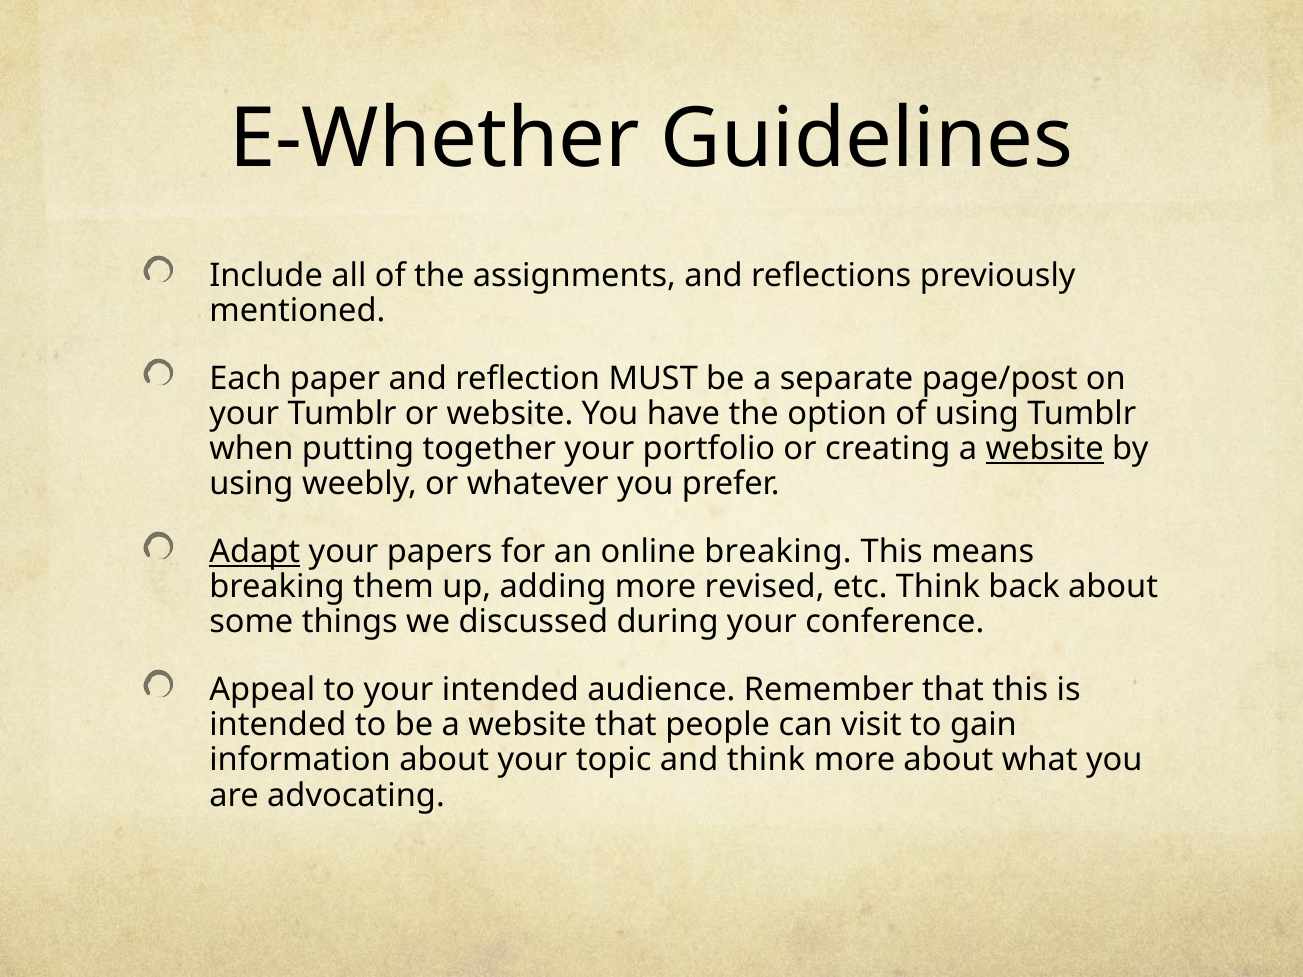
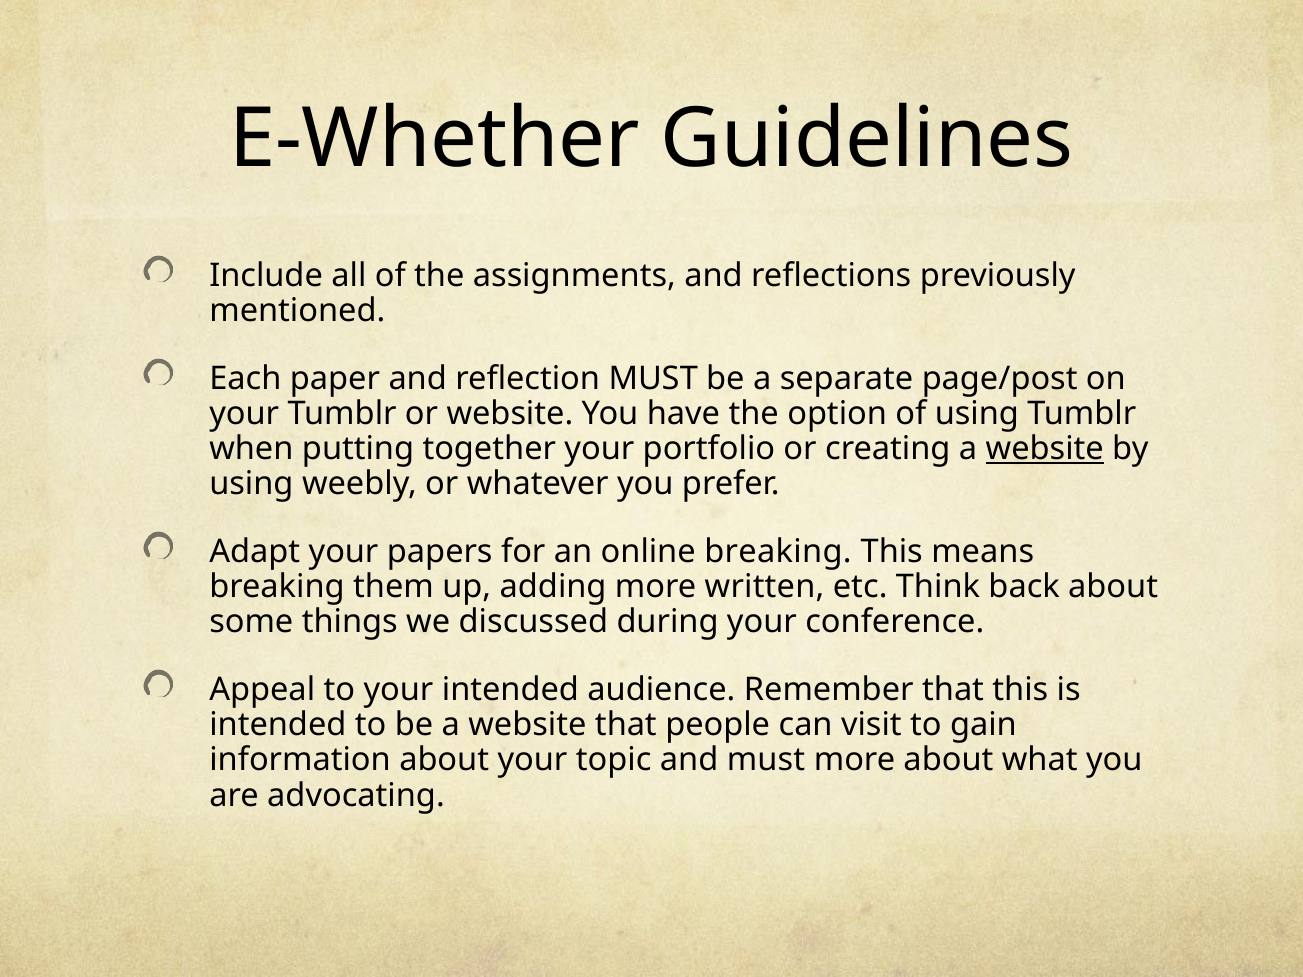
Adapt underline: present -> none (255, 552)
revised: revised -> written (765, 587)
and think: think -> must (766, 760)
